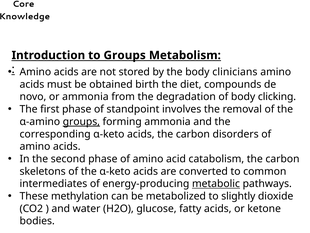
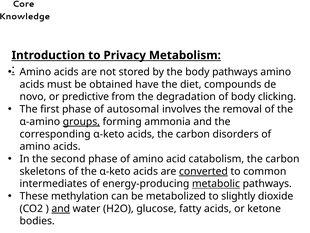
to Groups: Groups -> Privacy (125, 55)
body clinicians: clinicians -> pathways (235, 72)
birth: birth -> have (147, 84)
or ammonia: ammonia -> predictive (85, 97)
standpoint: standpoint -> autosomal (133, 109)
converted underline: none -> present (203, 171)
and underline: none -> present (61, 208)
